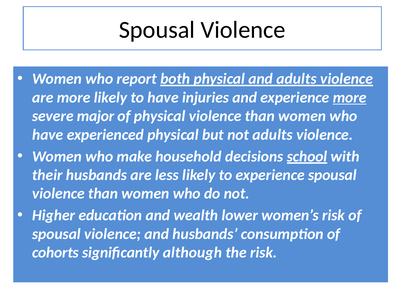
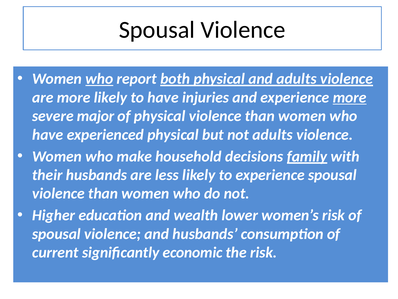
who underline: none -> present (99, 79)
school: school -> family (307, 156)
cohorts: cohorts -> current (55, 252)
although: although -> economic (193, 252)
